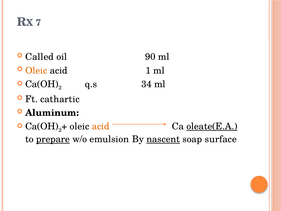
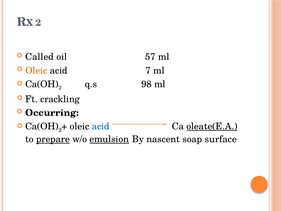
7: 7 -> 2 (38, 23)
90: 90 -> 57 (150, 57)
1: 1 -> 7 (148, 70)
34: 34 -> 98 (146, 84)
cathartic: cathartic -> crackling (60, 99)
Aluminum: Aluminum -> Occurring (52, 113)
acid colour: orange -> blue (101, 126)
emulsion underline: none -> present (109, 139)
nascent underline: present -> none (163, 139)
